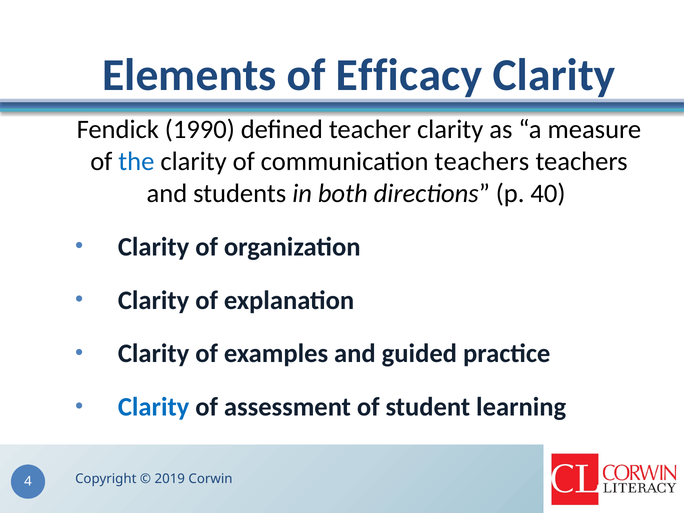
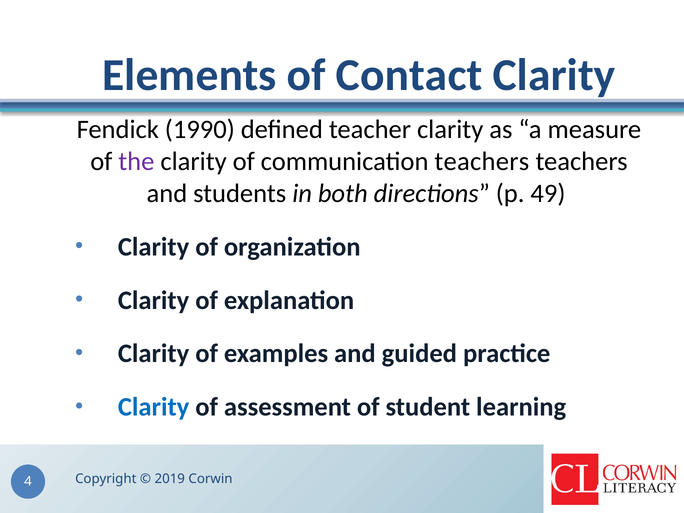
Efficacy: Efficacy -> Contact (409, 75)
the colour: blue -> purple (136, 161)
40: 40 -> 49 (548, 193)
